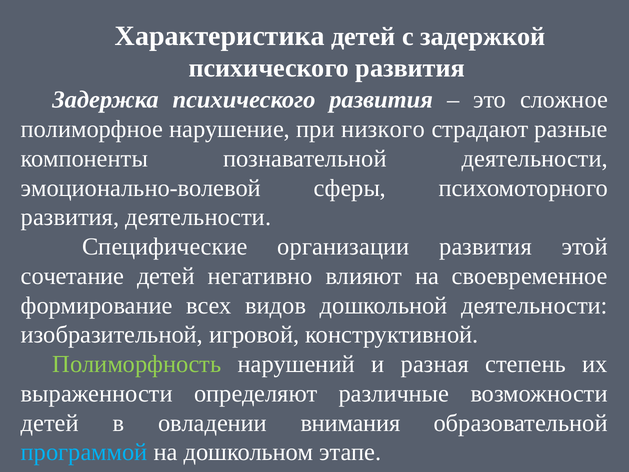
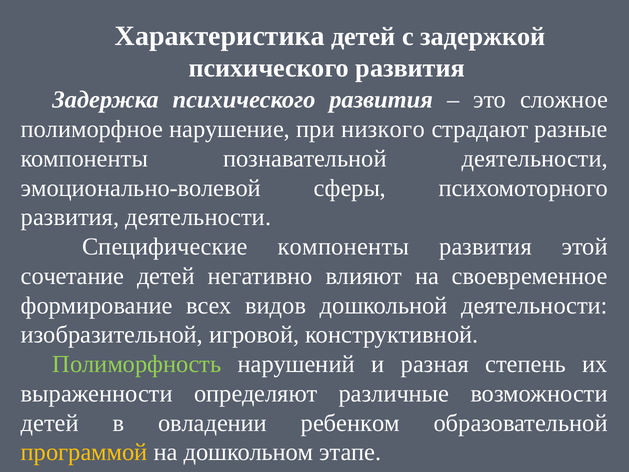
Специфические организации: организации -> компоненты (343, 247)
внимания: внимания -> ребенком (350, 423)
программой colour: light blue -> yellow (84, 452)
